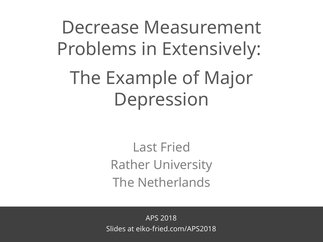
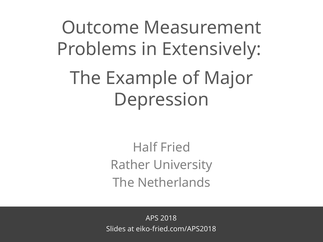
Decrease: Decrease -> Outcome (100, 28)
Last: Last -> Half (145, 148)
